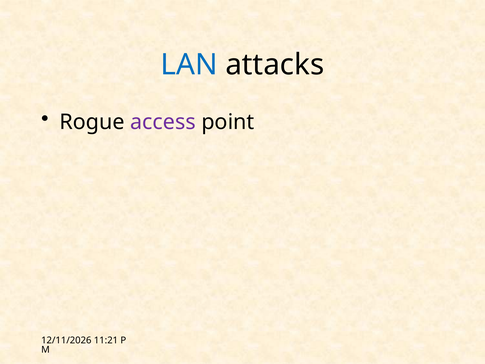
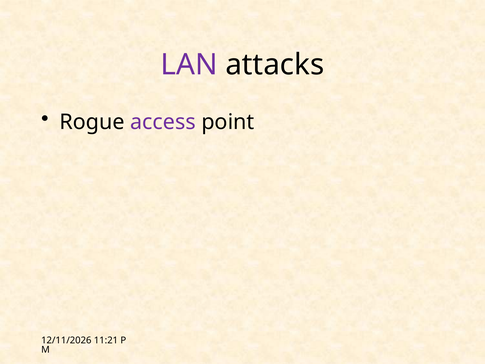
LAN colour: blue -> purple (189, 65)
